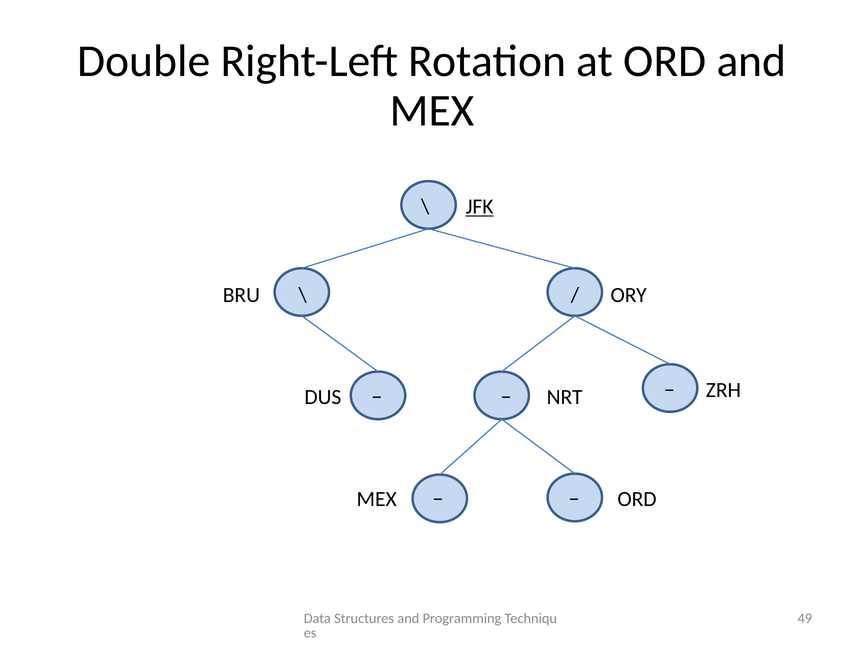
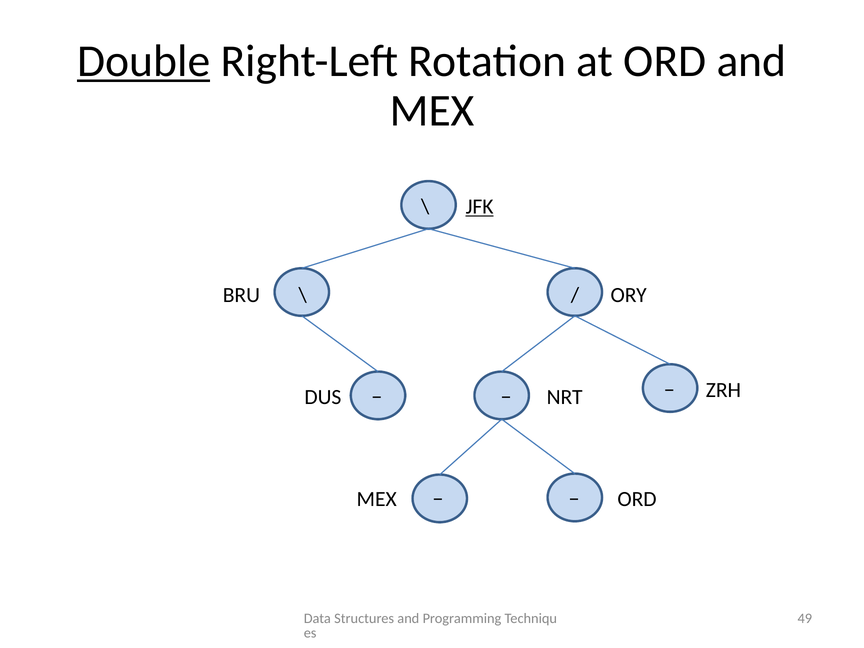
Double underline: none -> present (144, 61)
